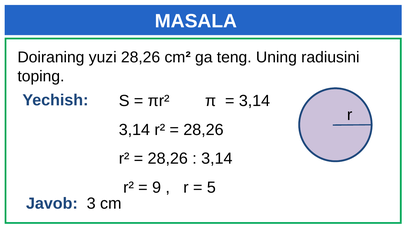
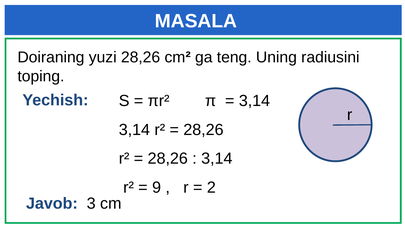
5: 5 -> 2 (211, 187)
